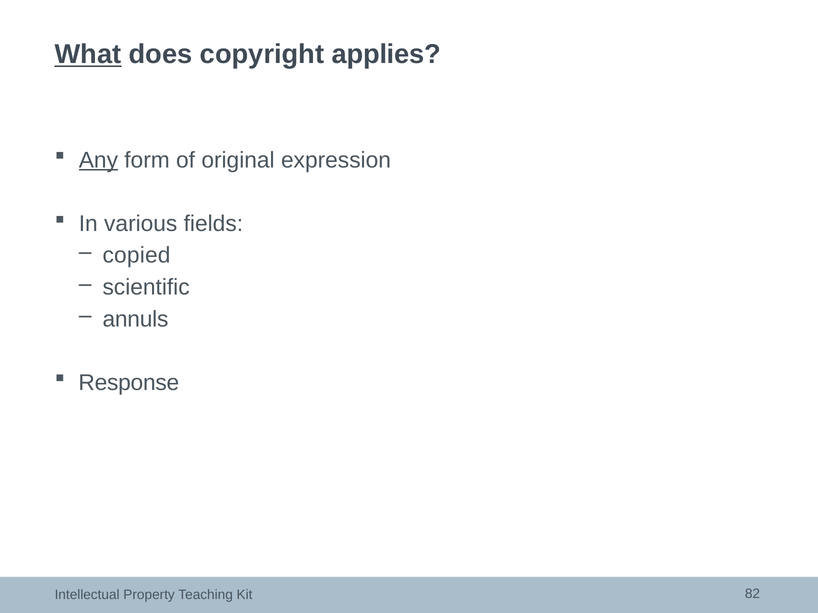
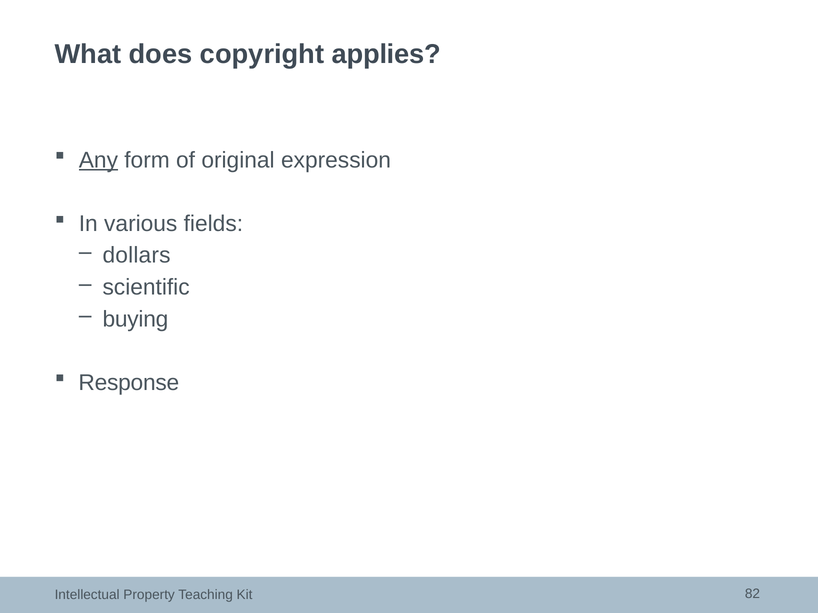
What underline: present -> none (88, 54)
copied: copied -> dollars (137, 256)
annuls: annuls -> buying (135, 319)
